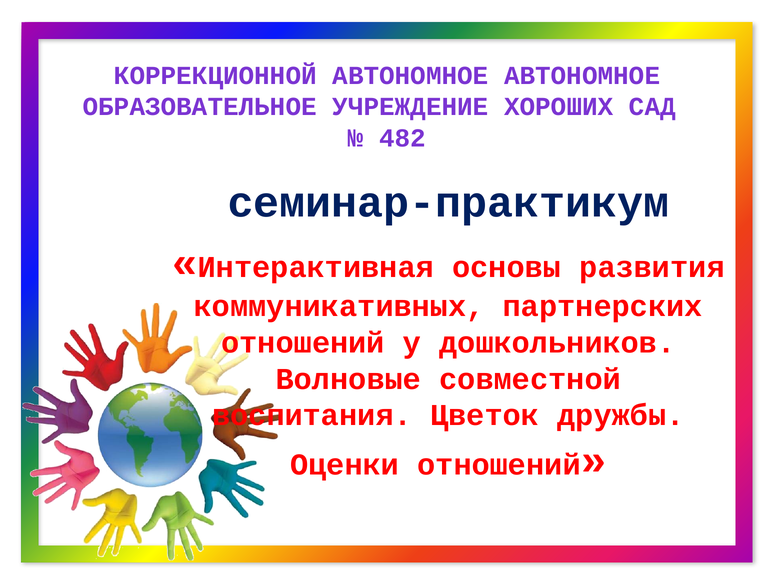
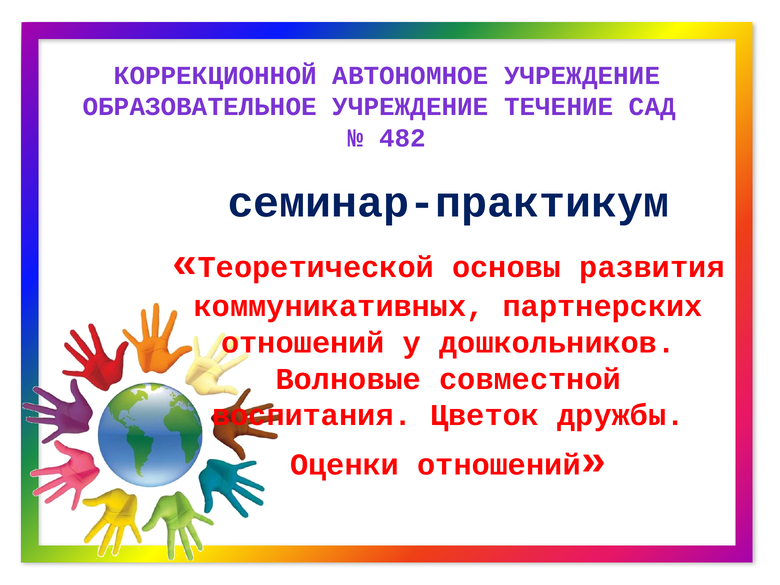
АВТОНОМНОЕ АВТОНОМНОЕ: АВТОНОМНОЕ -> УЧРЕЖДЕНИЕ (582, 76)
ХОРОШИХ: ХОРОШИХ -> ТЕЧЕНИЕ (559, 107)
Интерактивная: Интерактивная -> Теоретической (316, 267)
